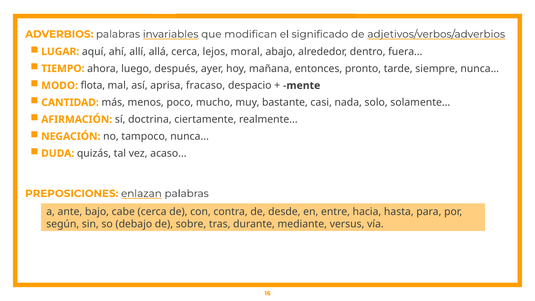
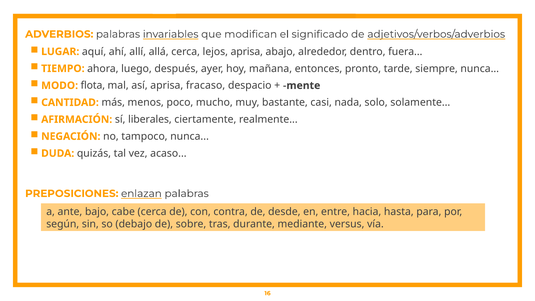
lejos moral: moral -> aprisa (247, 52)
doctrina: doctrina -> liberales (150, 119)
